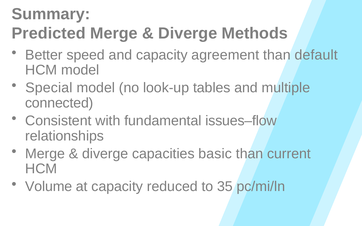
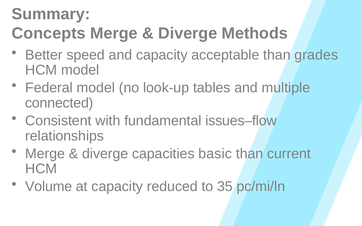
Predicted: Predicted -> Concepts (49, 33)
agreement: agreement -> acceptable (225, 55)
default: default -> grades (316, 55)
Special: Special -> Federal (49, 88)
